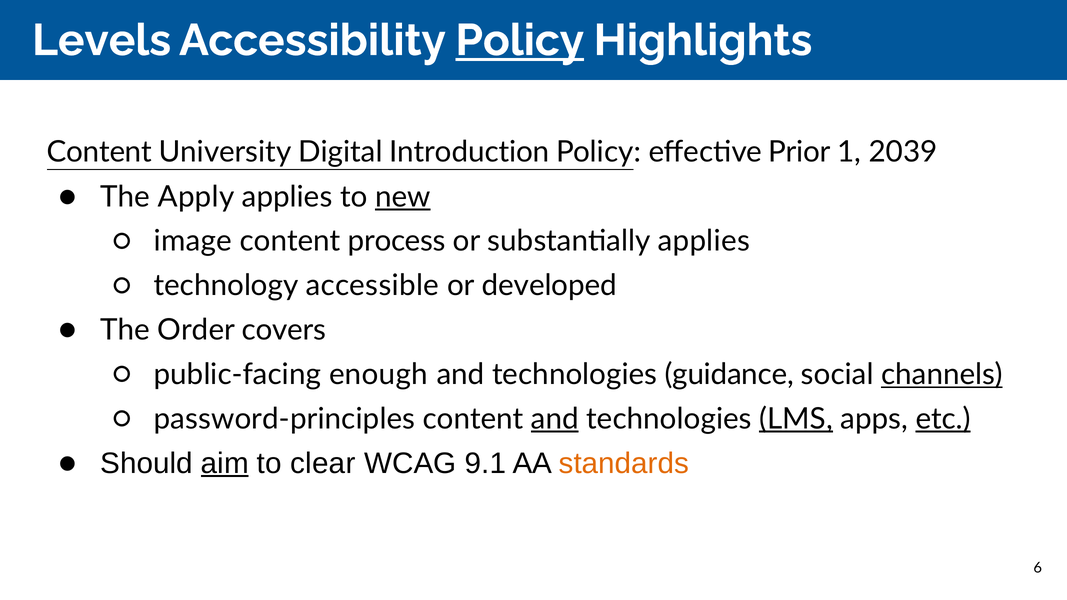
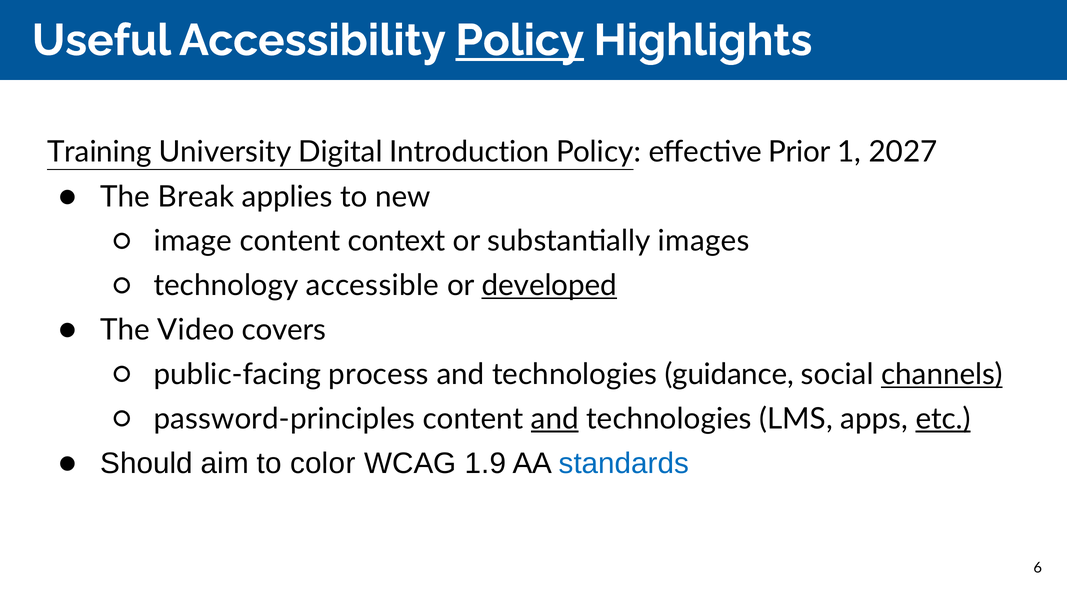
Levels: Levels -> Useful (102, 40)
Content: Content -> Training (99, 152)
2039: 2039 -> 2027 (903, 152)
Apply: Apply -> Break (196, 197)
new underline: present -> none (403, 197)
process: process -> context (397, 241)
substantially applies: applies -> images (704, 241)
developed underline: none -> present (549, 286)
Order: Order -> Video (196, 330)
enough: enough -> process (379, 375)
LMS underline: present -> none (796, 419)
aim underline: present -> none (225, 463)
clear: clear -> color (323, 463)
9.1: 9.1 -> 1.9 (485, 463)
standards colour: orange -> blue (624, 463)
